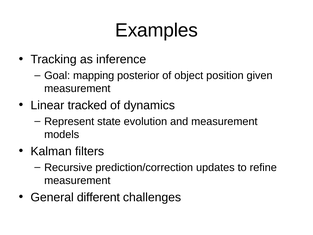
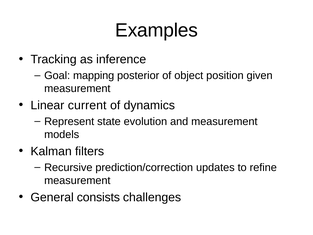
tracked: tracked -> current (87, 105)
different: different -> consists (98, 197)
